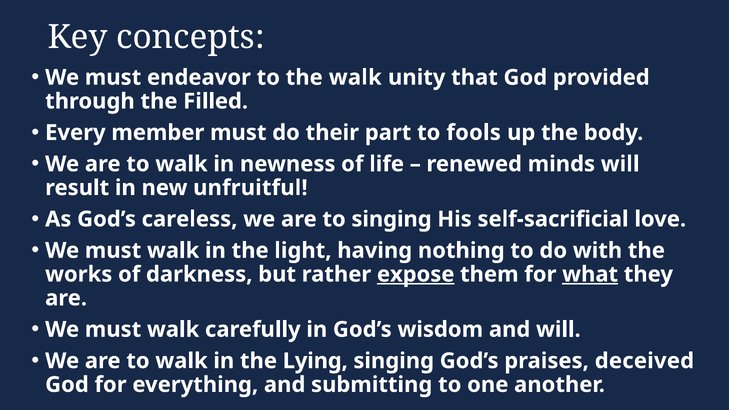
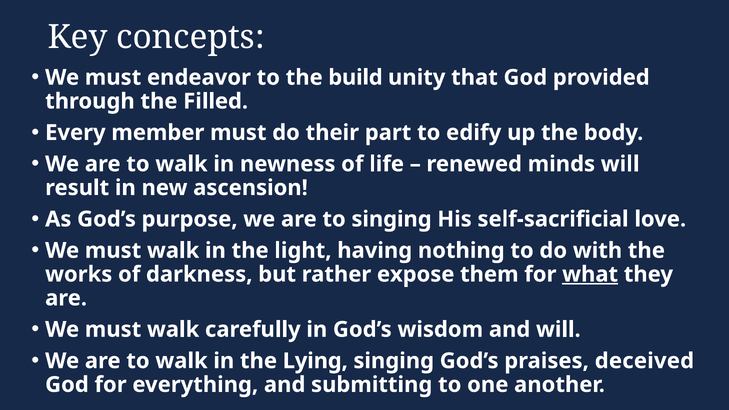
the walk: walk -> build (355, 77)
fools: fools -> edify (474, 133)
unfruitful: unfruitful -> ascension (250, 188)
careless: careless -> purpose (190, 219)
expose underline: present -> none (416, 274)
